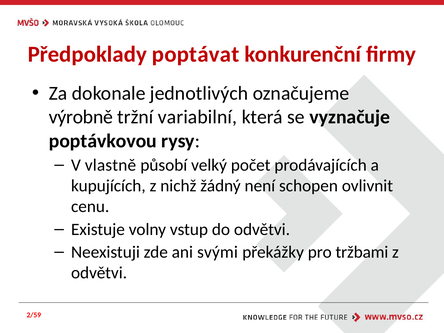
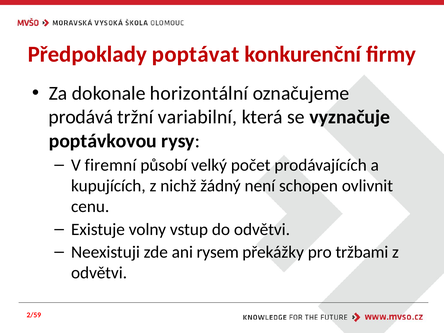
jednotlivých: jednotlivých -> horizontální (199, 93)
výrobně: výrobně -> prodává (81, 117)
vlastně: vlastně -> firemní (110, 165)
svými: svými -> rysem (218, 252)
